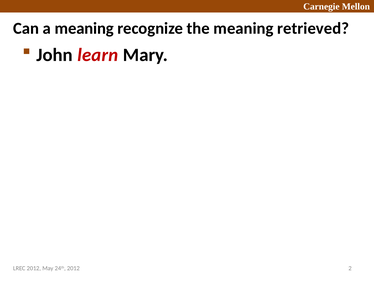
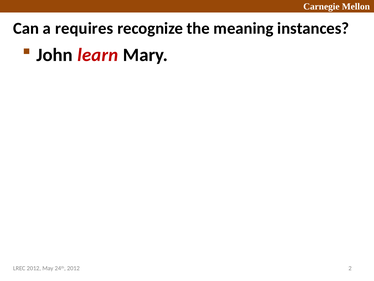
a meaning: meaning -> requires (84, 28)
retrieved: retrieved -> instances (313, 28)
